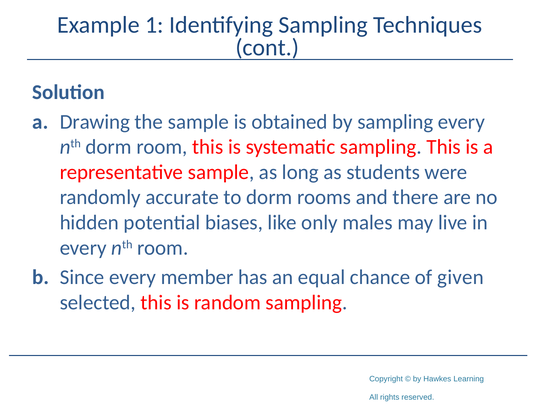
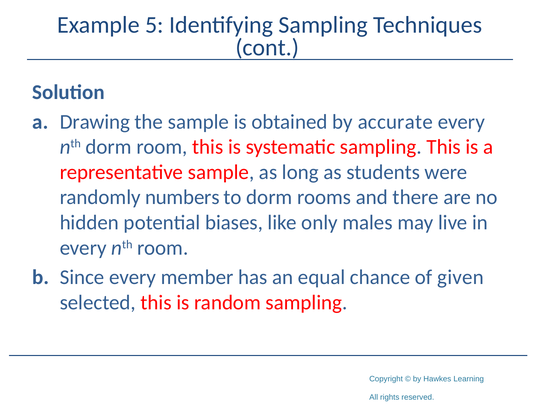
1: 1 -> 5 (154, 25)
by sampling: sampling -> accurate (395, 122)
accurate: accurate -> numbers (182, 197)
